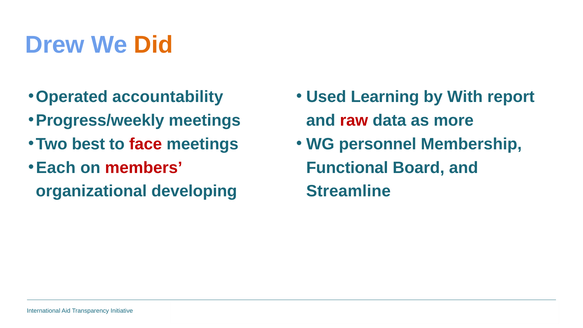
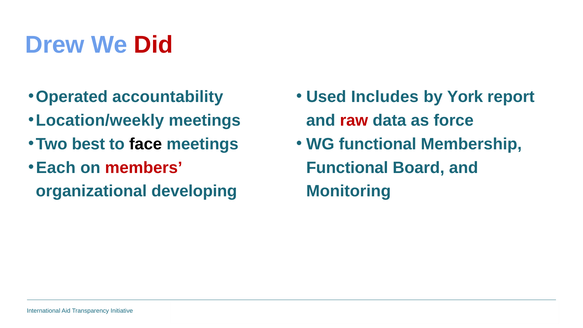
Did colour: orange -> red (153, 45)
Learning: Learning -> Includes (385, 97)
With: With -> York (465, 97)
Progress/weekly: Progress/weekly -> Location/weekly (100, 120)
more: more -> force (454, 120)
face colour: red -> black (146, 144)
WG personnel: personnel -> functional (378, 144)
Streamline: Streamline -> Monitoring (349, 191)
